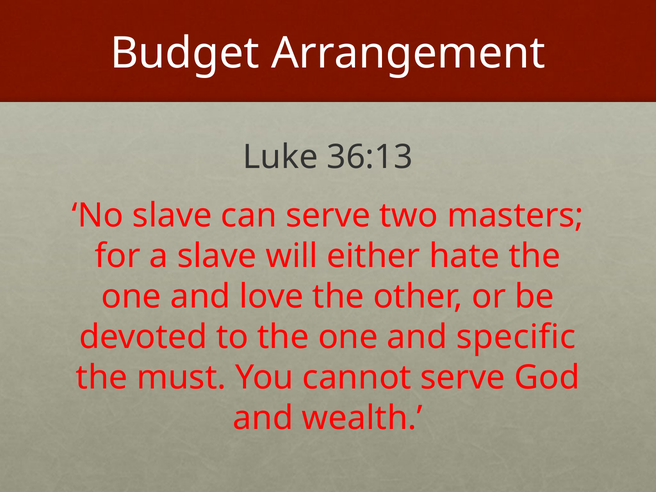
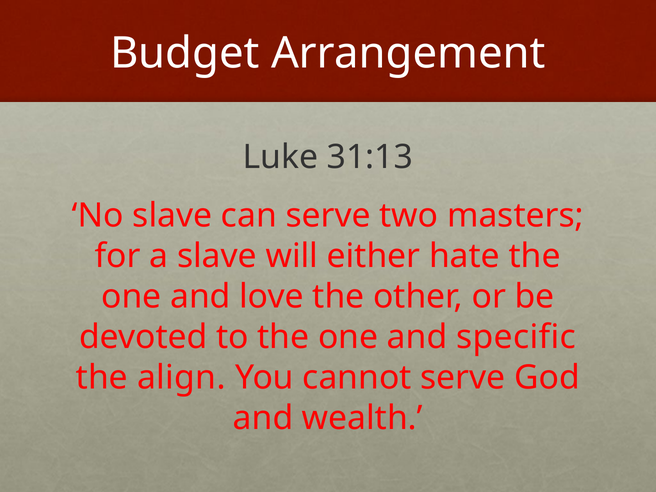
36:13: 36:13 -> 31:13 (370, 157)
must: must -> align (181, 378)
